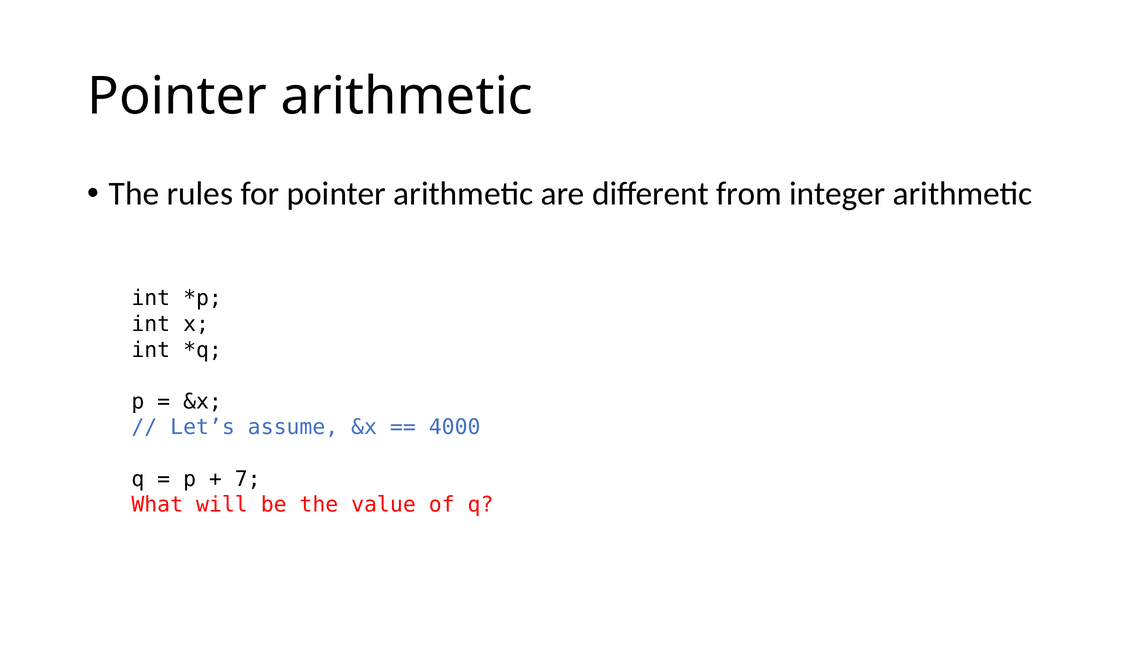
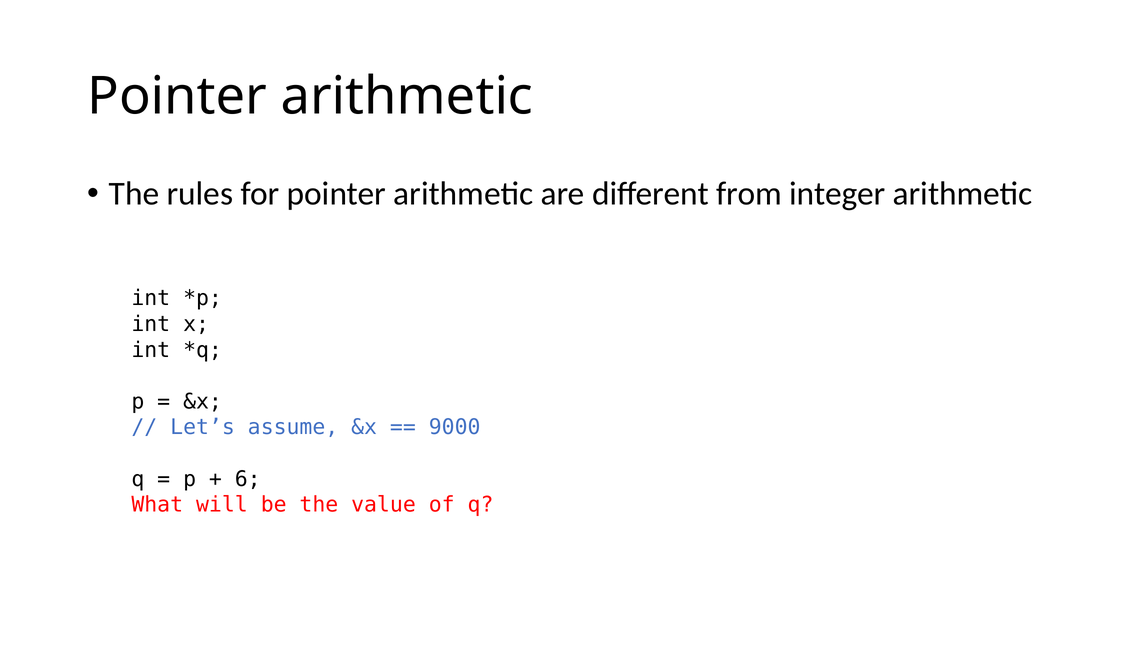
4000: 4000 -> 9000 (455, 427)
7: 7 -> 6 (248, 479)
